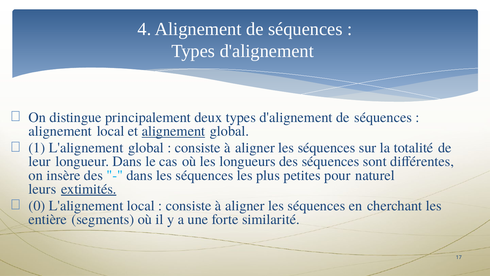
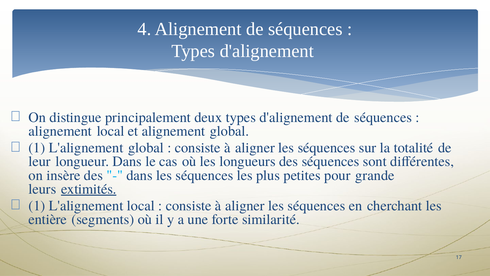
alignement underline: present -> none (173, 131)
naturel: naturel -> grande (375, 175)
0: 0 -> 1 (37, 205)
